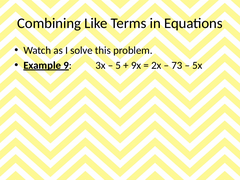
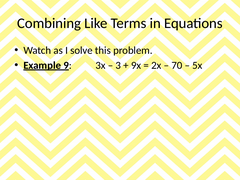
5: 5 -> 3 (118, 65)
73: 73 -> 70 (177, 65)
